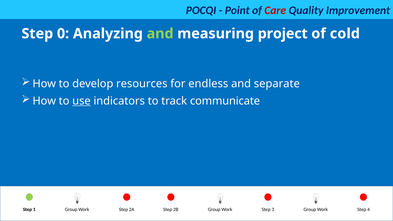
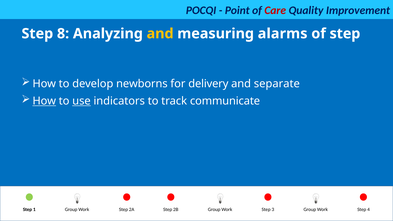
0: 0 -> 8 (63, 34)
and colour: light green -> yellow (160, 34)
project: project -> alarms (283, 34)
of cold: cold -> step (345, 34)
resources: resources -> newborns (142, 84)
endless: endless -> delivery (208, 84)
How underline: none -> present (44, 101)
